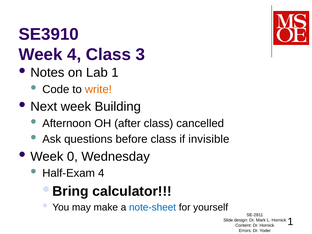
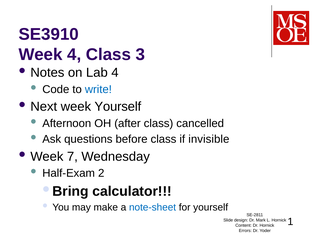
Lab 1: 1 -> 4 (115, 73)
write colour: orange -> blue (98, 89)
week Building: Building -> Yourself (118, 107)
0: 0 -> 7 (72, 156)
Half-Exam 4: 4 -> 2 (101, 173)
